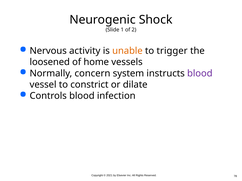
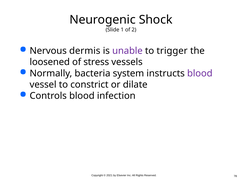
activity: activity -> dermis (85, 51)
unable colour: orange -> purple (127, 51)
home: home -> stress (96, 62)
concern: concern -> bacteria (92, 74)
